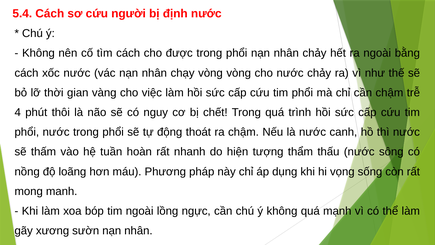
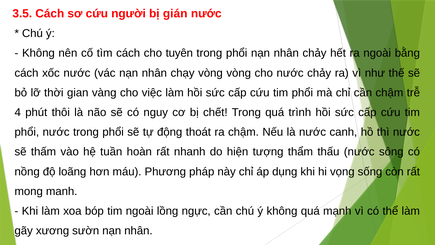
5.4: 5.4 -> 3.5 (22, 14)
định: định -> gián (175, 14)
được: được -> tuyên (179, 53)
